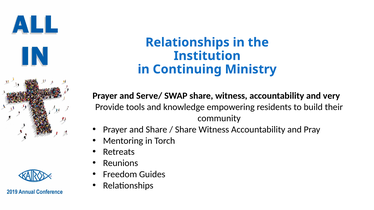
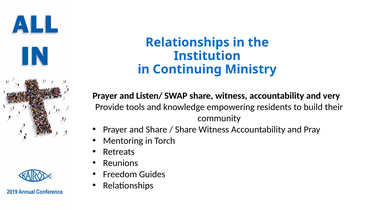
Serve/: Serve/ -> Listen/ (149, 96)
